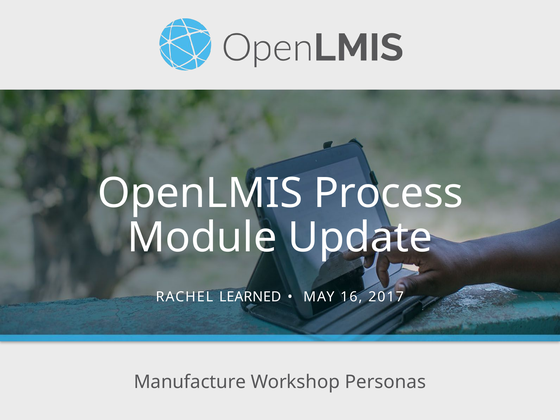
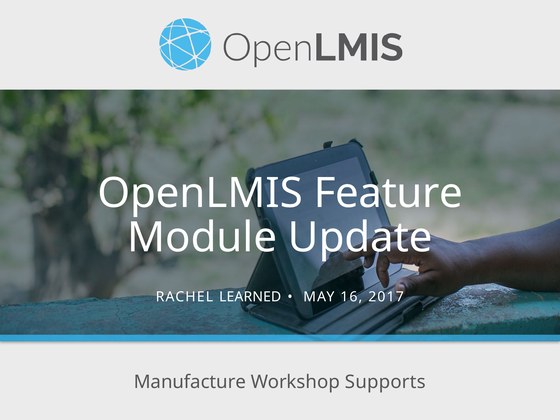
Process: Process -> Feature (388, 193)
Personas: Personas -> Supports (385, 382)
